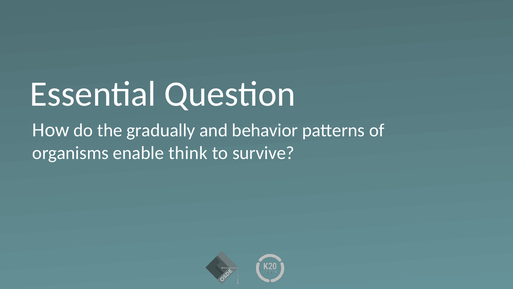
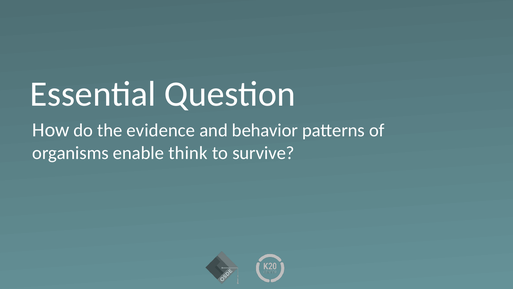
gradually: gradually -> evidence (161, 130)
